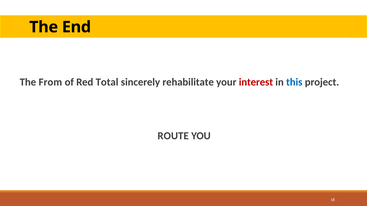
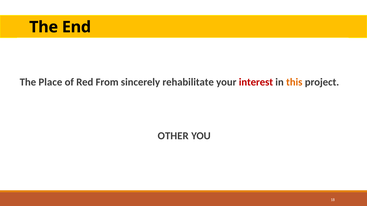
From: From -> Place (50, 82)
Total: Total -> From (107, 82)
this colour: blue -> orange (294, 82)
ROUTE: ROUTE -> OTHER (173, 136)
